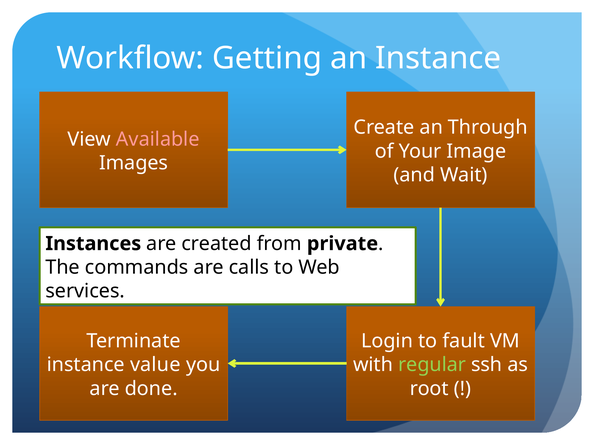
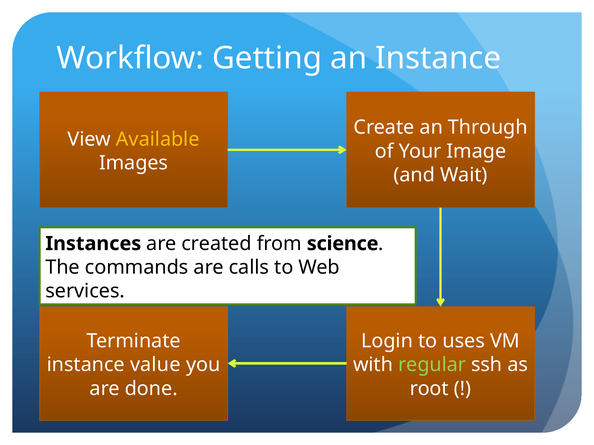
Available colour: pink -> yellow (158, 139)
private: private -> science (343, 244)
fault: fault -> uses (464, 341)
